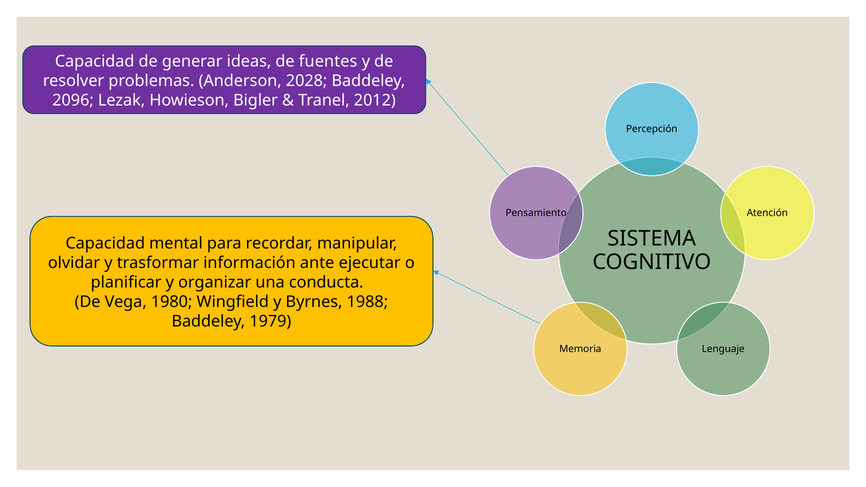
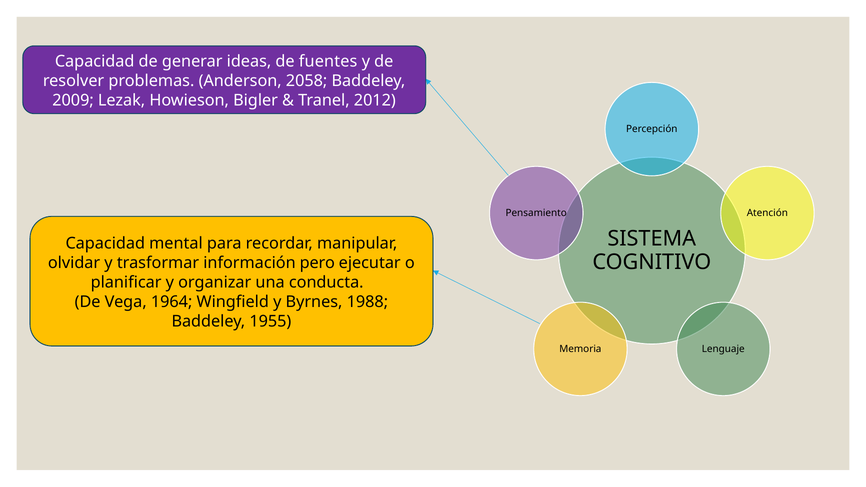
2028: 2028 -> 2058 (307, 81)
2096: 2096 -> 2009 (73, 100)
ante: ante -> pero (317, 263)
1980: 1980 -> 1964 (172, 302)
1979: 1979 -> 1955 (270, 321)
